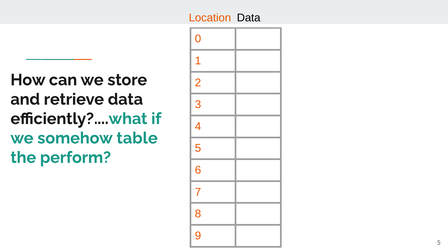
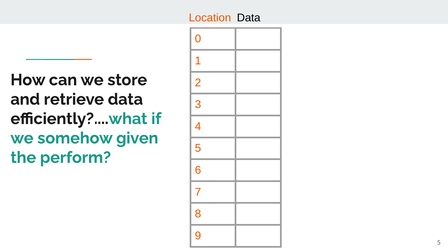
table: table -> given (137, 138)
